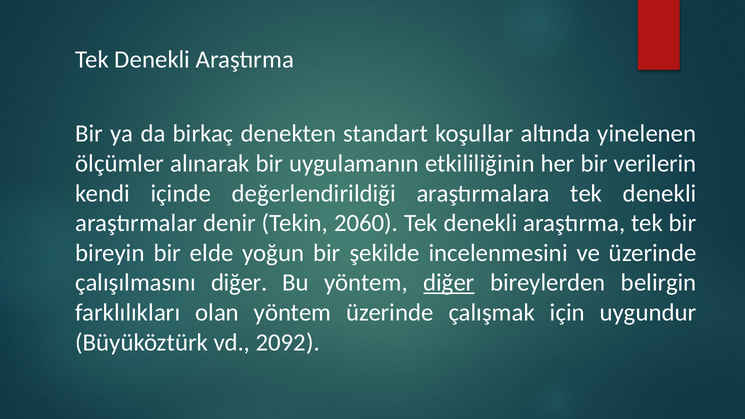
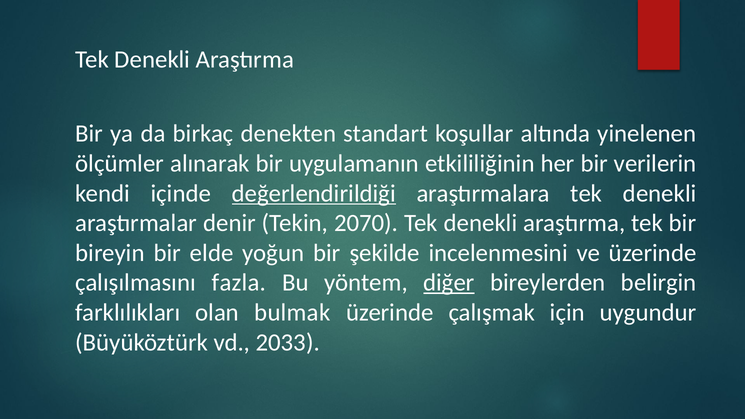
değerlendirildiği underline: none -> present (314, 193)
2060: 2060 -> 2070 (366, 223)
çalışılmasını diğer: diğer -> fazla (239, 283)
olan yöntem: yöntem -> bulmak (292, 313)
2092: 2092 -> 2033 (288, 342)
